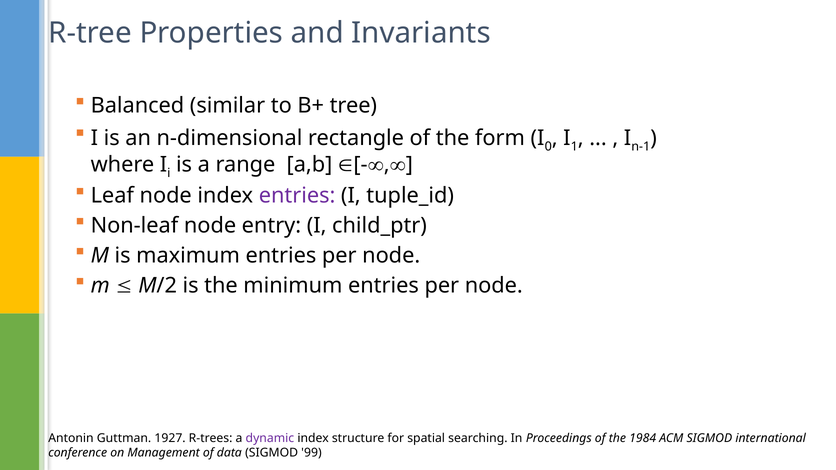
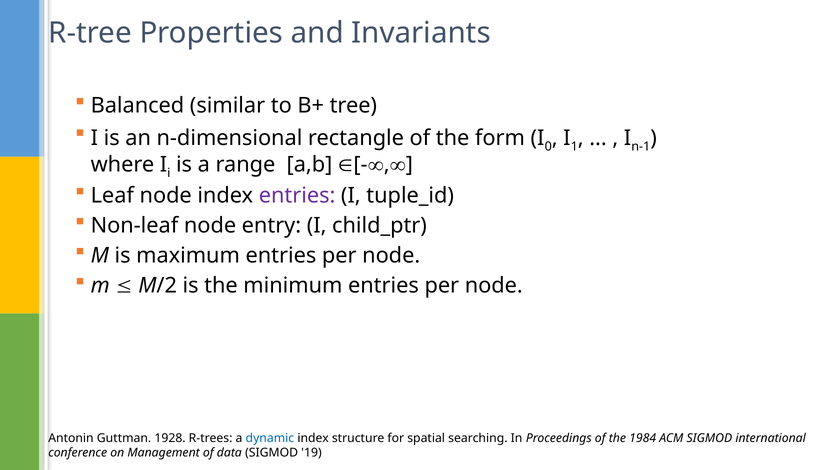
1927: 1927 -> 1928 (170, 439)
dynamic colour: purple -> blue (270, 439)
99: 99 -> 19 (311, 453)
